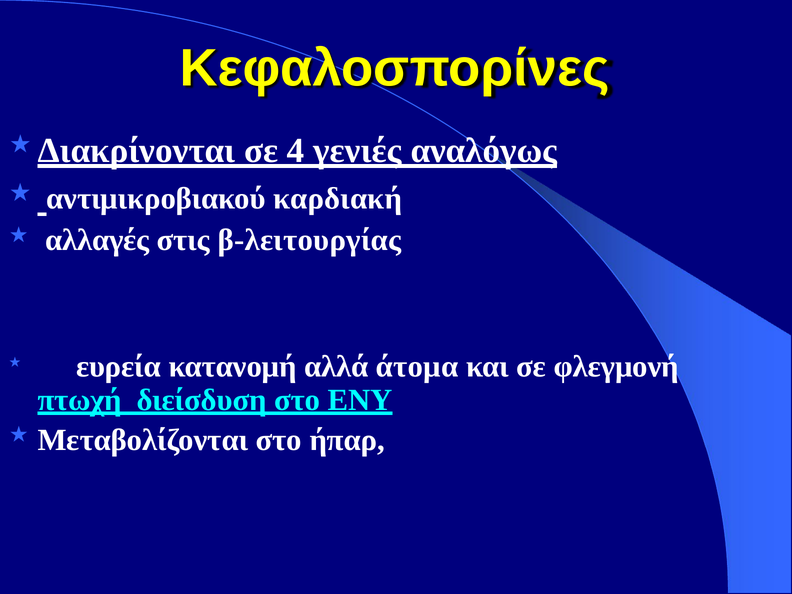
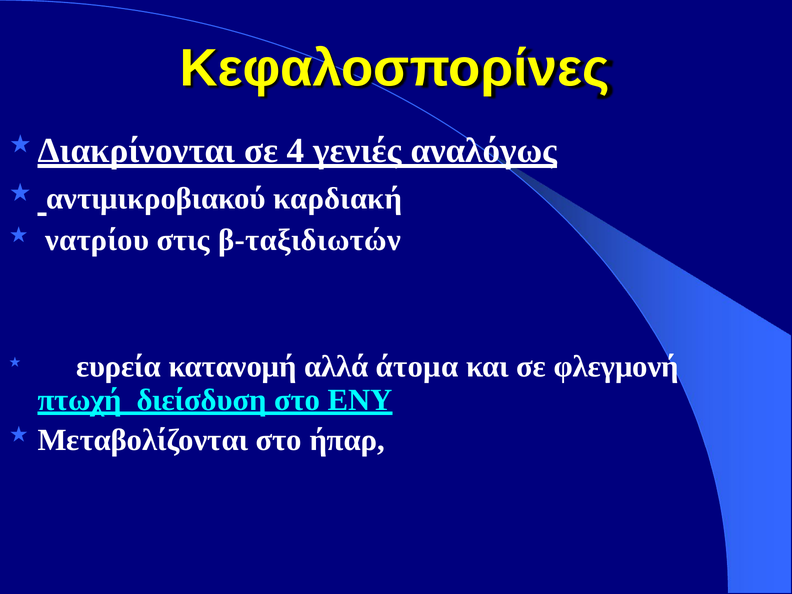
αλλαγές: αλλαγές -> νατρίου (97, 240)
β-λειτουργίας: β-λειτουργίας -> β-ταξιδιωτών (309, 240)
